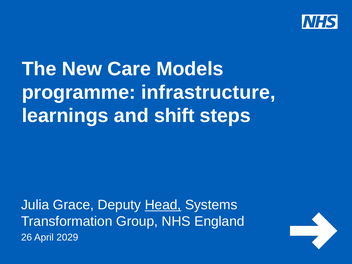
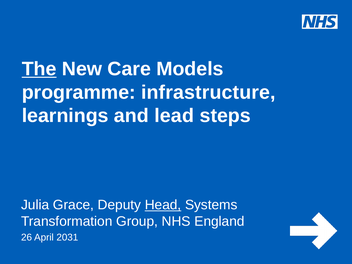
The underline: none -> present (39, 69)
shift: shift -> lead (174, 116)
2029: 2029 -> 2031 (67, 237)
